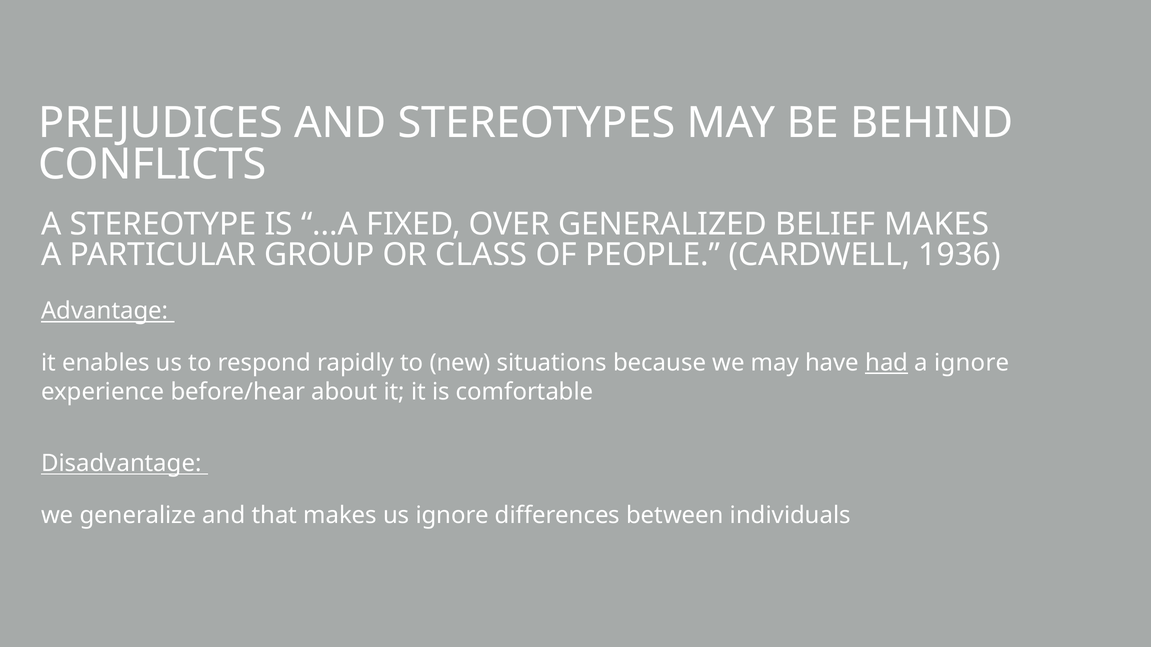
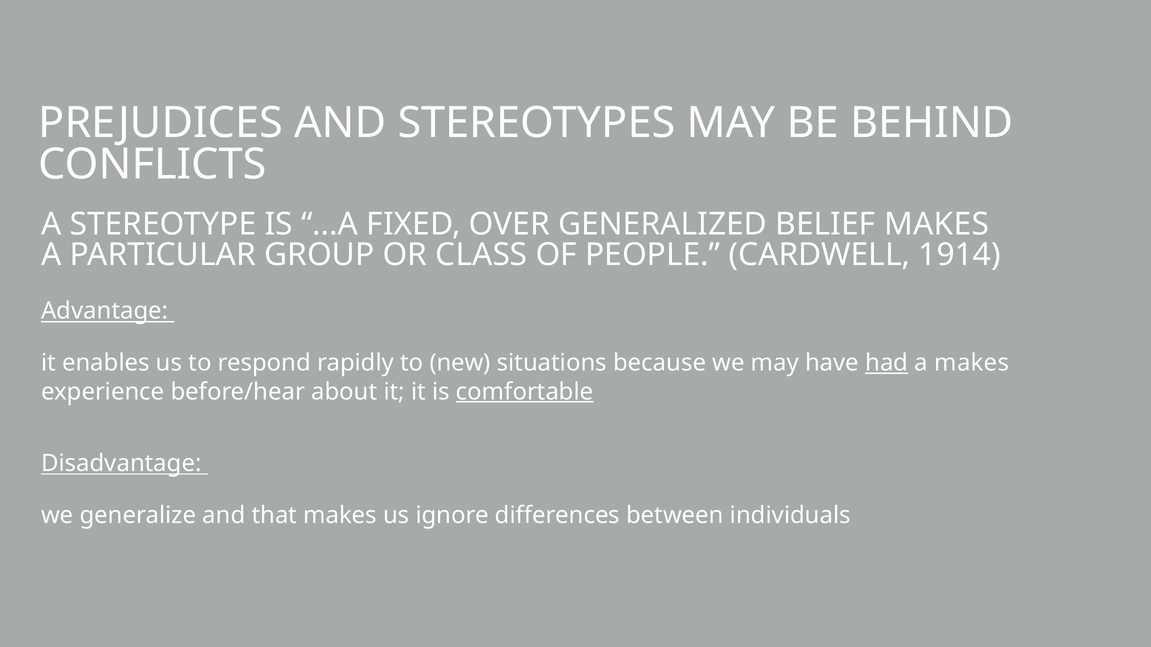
1936: 1936 -> 1914 (960, 255)
a ignore: ignore -> makes (972, 363)
comfortable underline: none -> present (525, 392)
